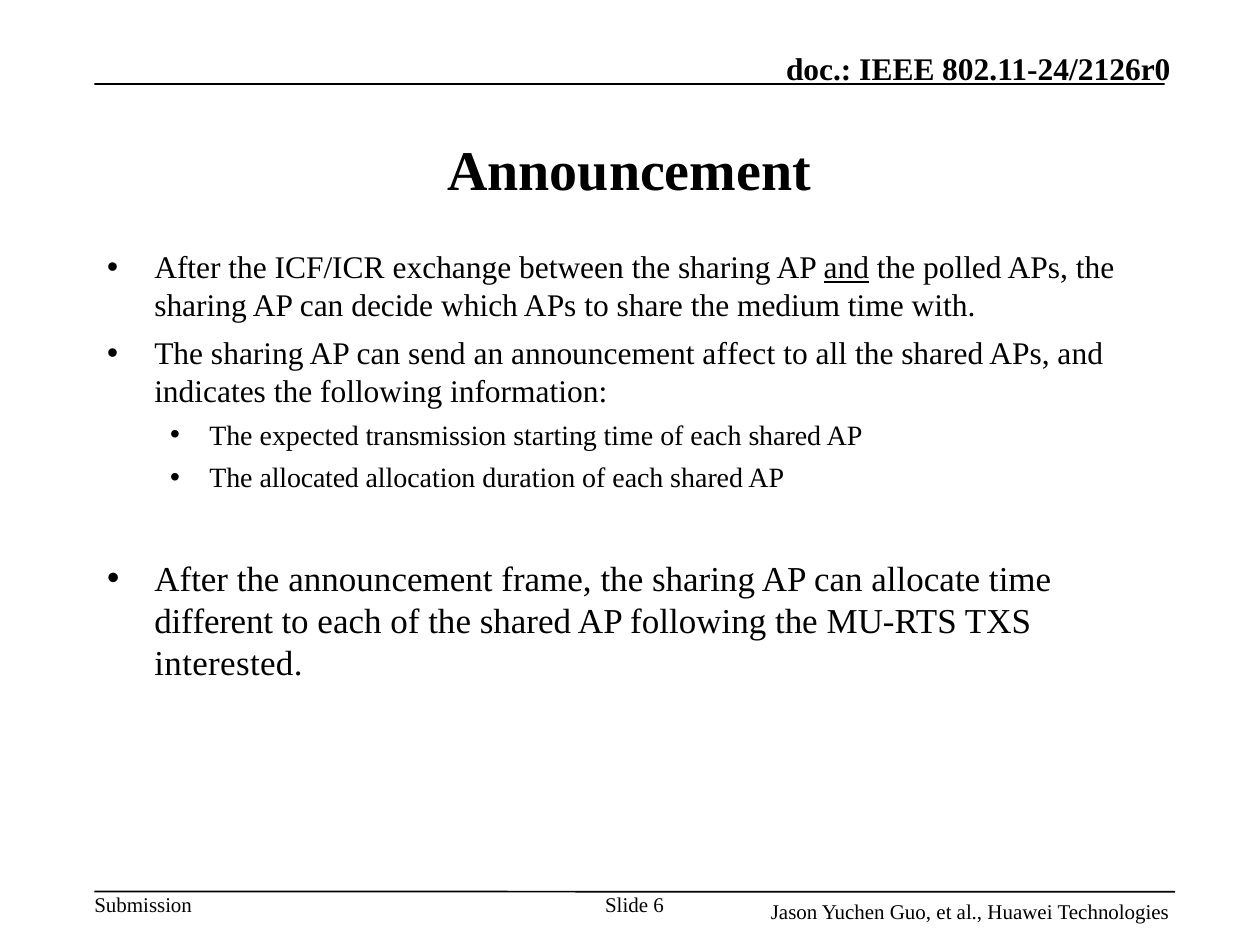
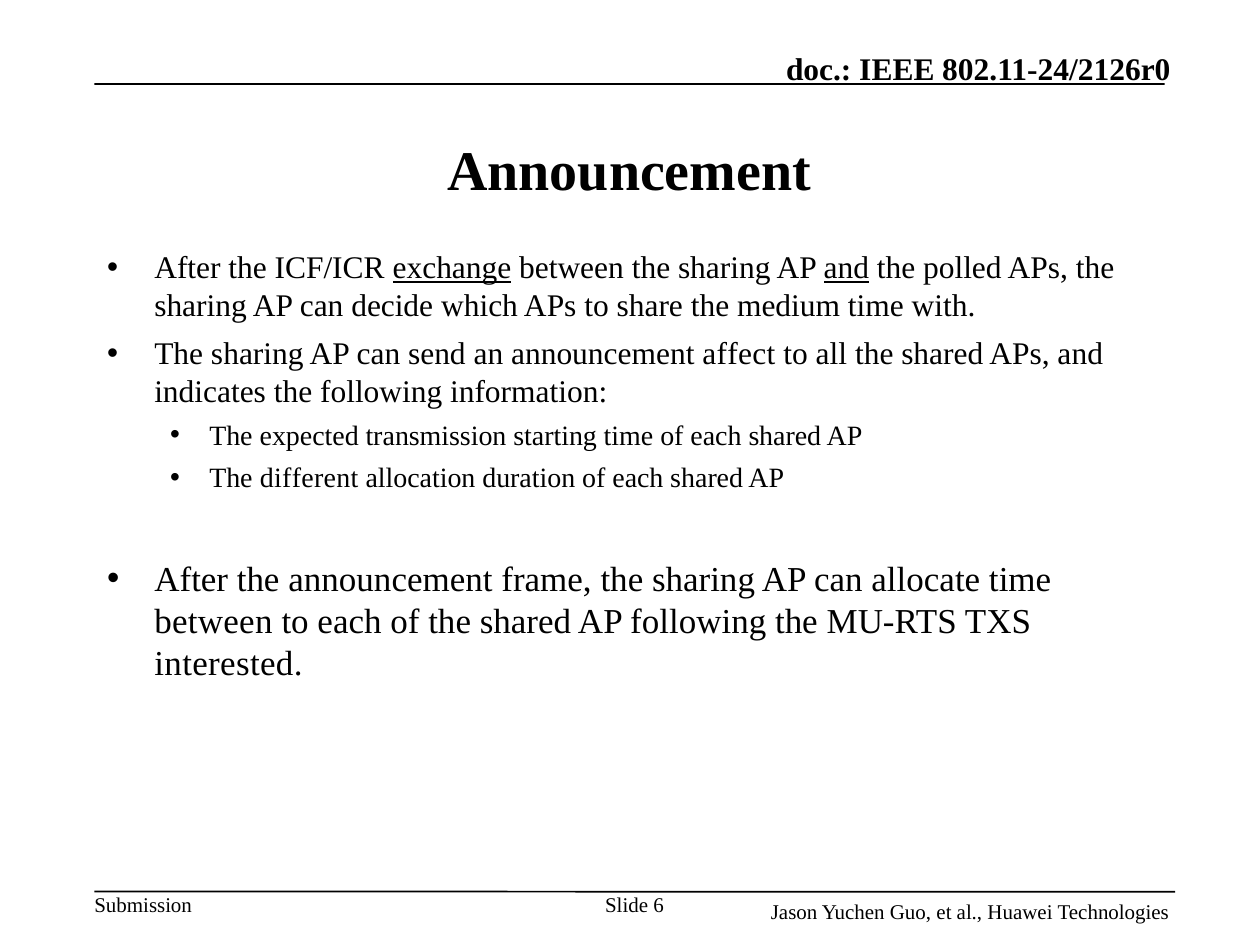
exchange underline: none -> present (452, 269)
allocated: allocated -> different (309, 479)
different: different -> between (213, 622)
